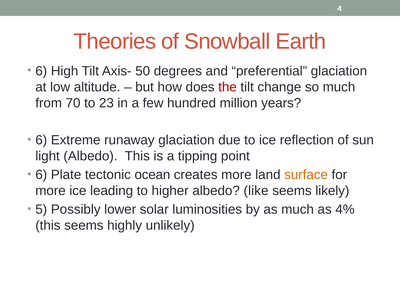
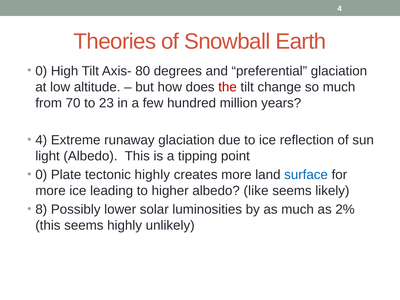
6: 6 -> 0 (41, 71)
50: 50 -> 80 (143, 71)
6: 6 -> 4 (41, 140)
6: 6 -> 0 (41, 175)
tectonic ocean: ocean -> highly (152, 175)
surface colour: orange -> blue (306, 175)
5: 5 -> 8 (41, 210)
4%: 4% -> 2% (345, 210)
